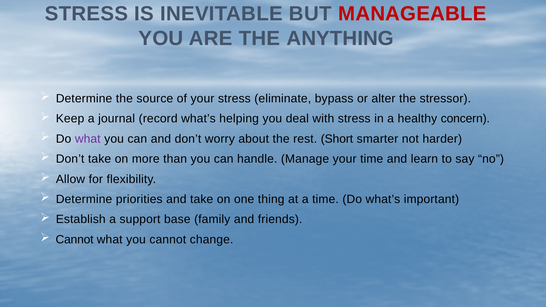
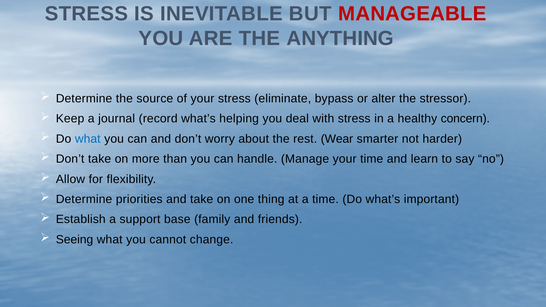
what colour: purple -> blue (88, 139)
Short: Short -> Wear (337, 139)
Cannot: Cannot -> Seeing (75, 240)
